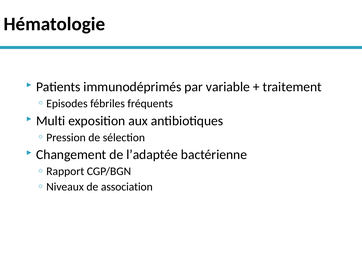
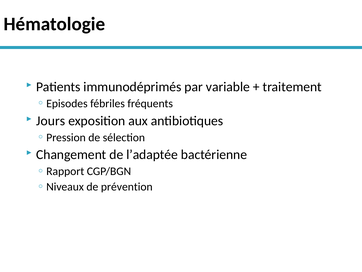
Multi: Multi -> Jours (51, 121)
association: association -> prévention (127, 187)
